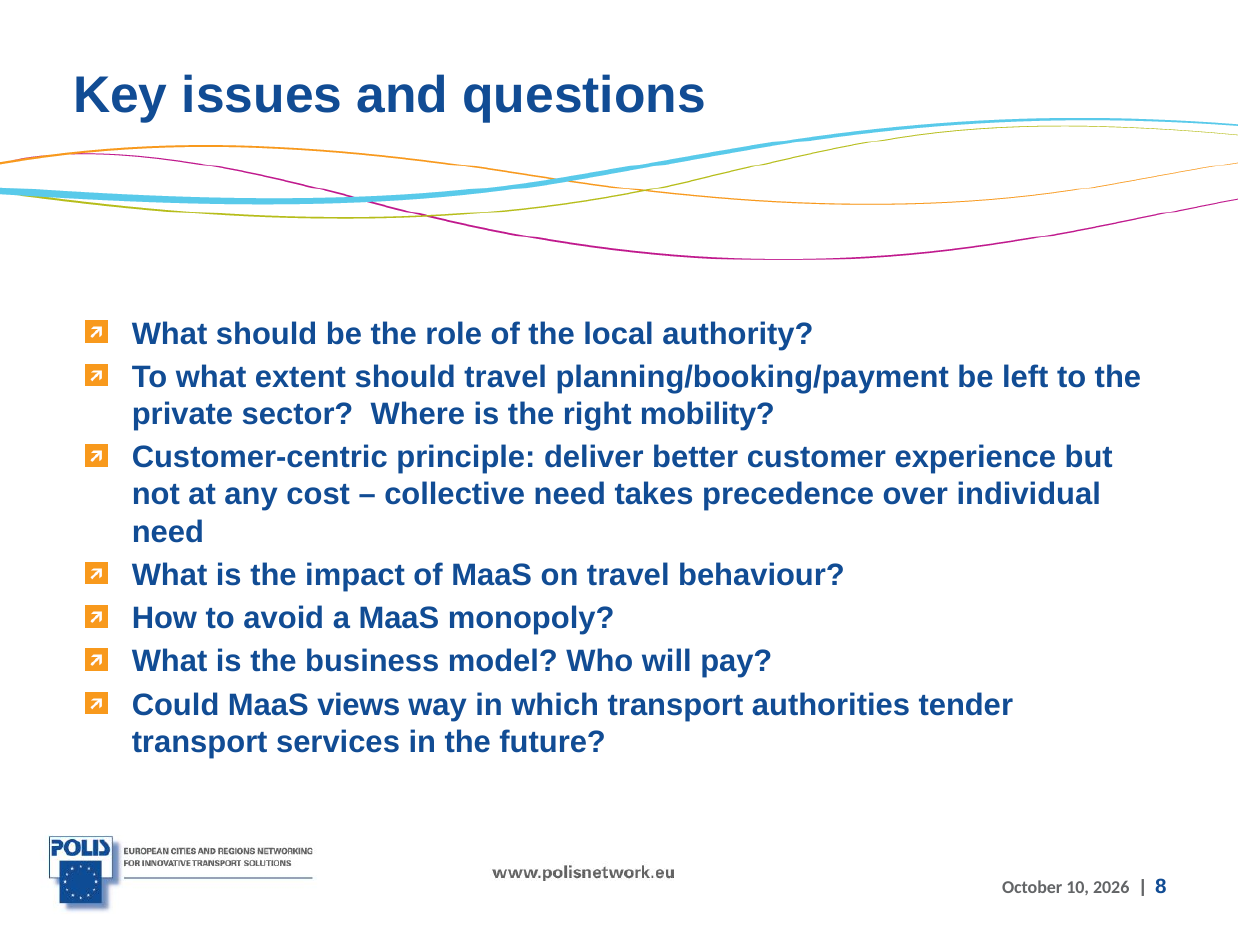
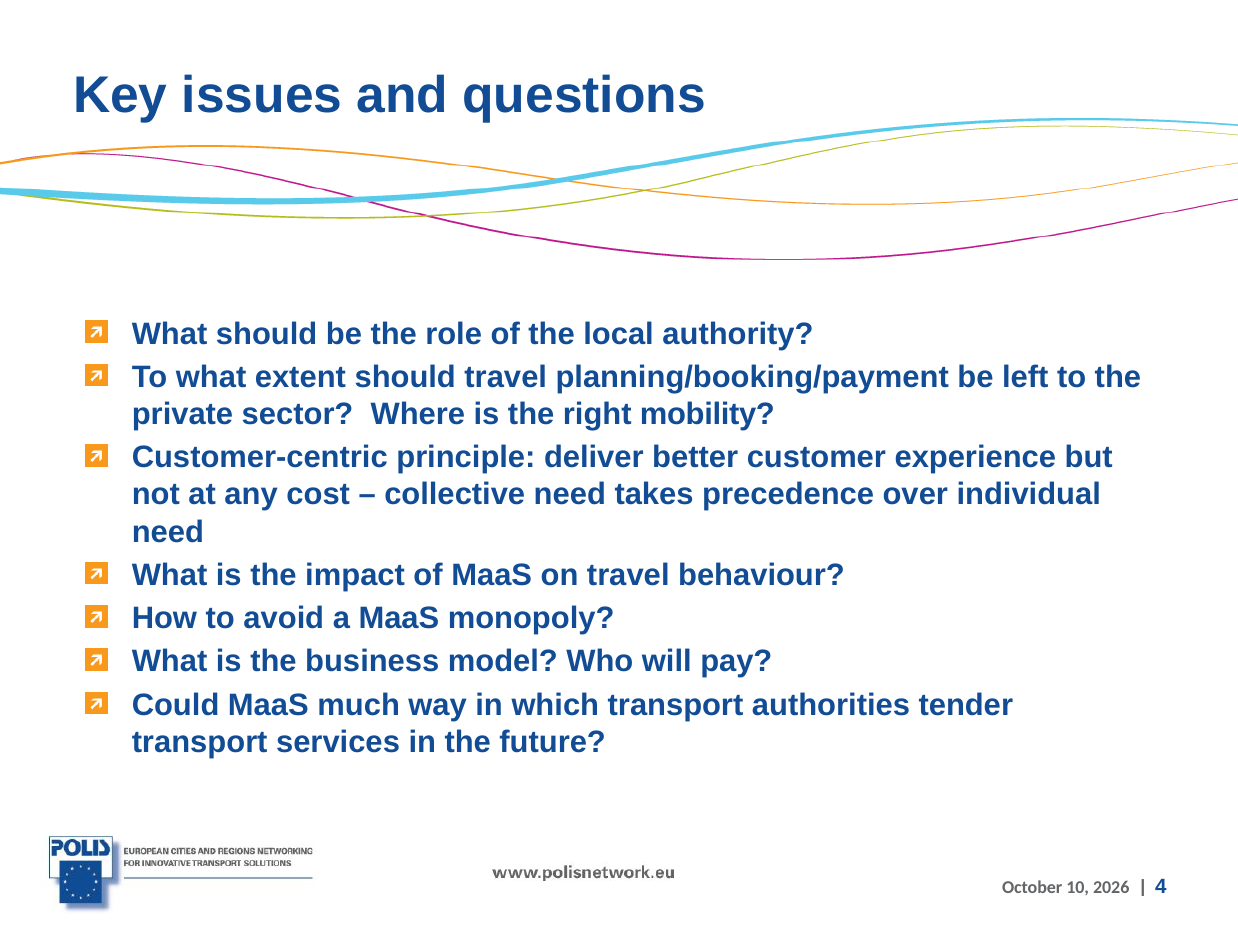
views: views -> much (359, 705)
8: 8 -> 4 (1161, 888)
